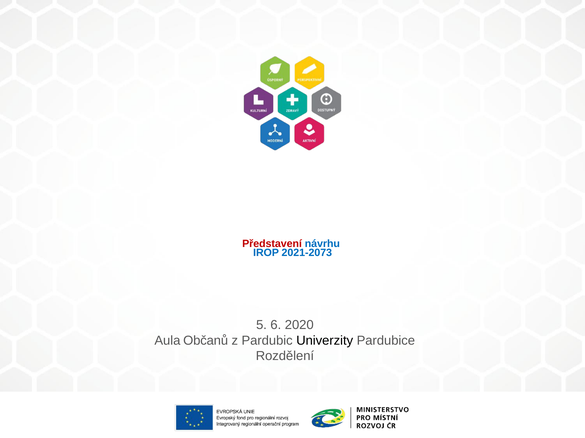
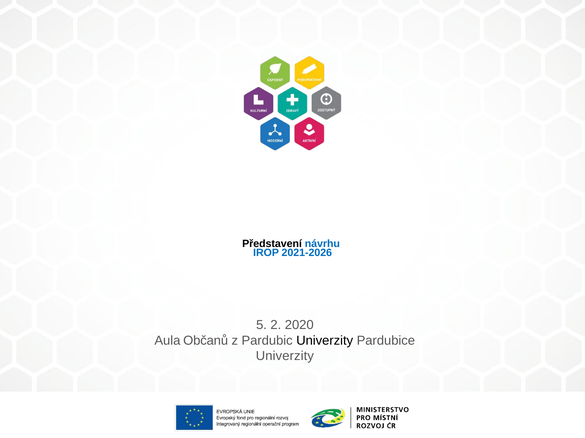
Představení colour: red -> black (272, 244)
2021-2073: 2021-2073 -> 2021-2026 (307, 253)
6: 6 -> 2 (276, 325)
Rozdělení: Rozdělení -> Univerzity (285, 357)
